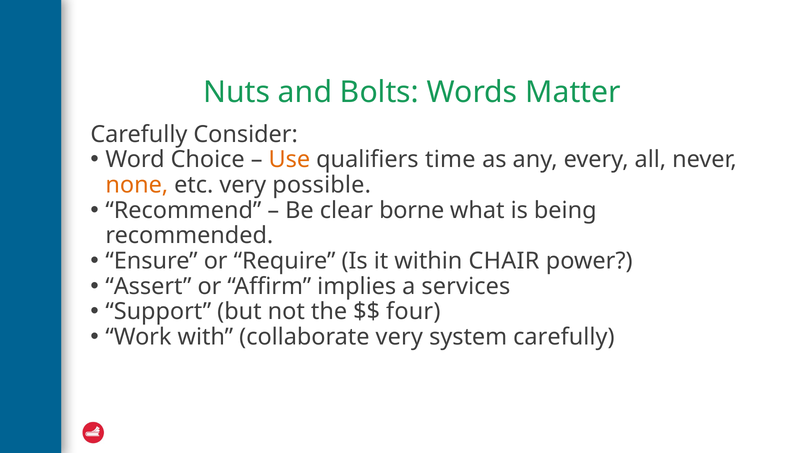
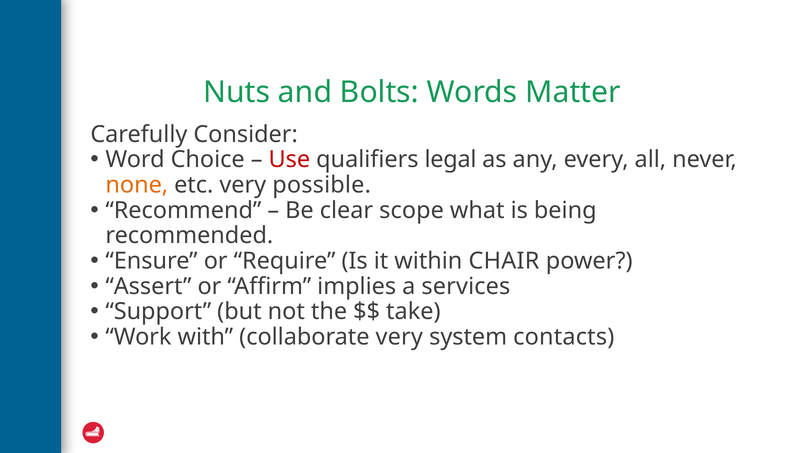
Use colour: orange -> red (289, 160)
time: time -> legal (451, 160)
borne: borne -> scope (412, 210)
four: four -> take (413, 311)
system carefully: carefully -> contacts (564, 337)
